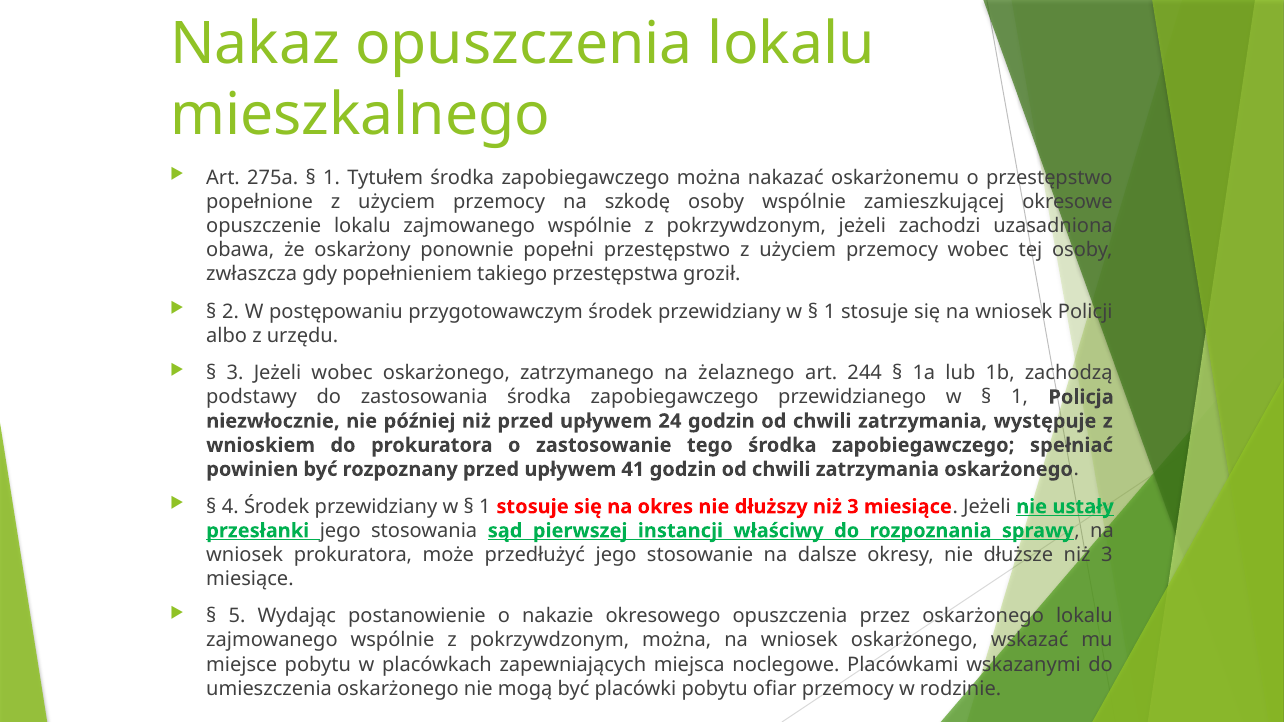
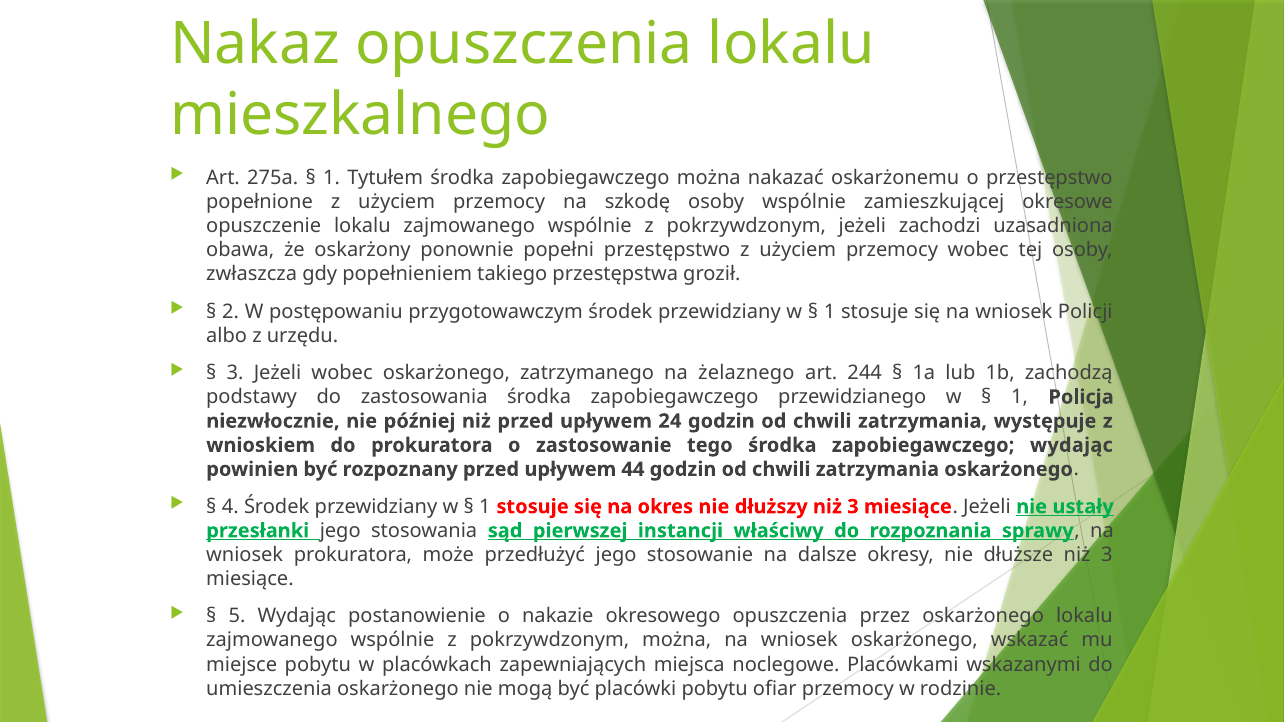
zapobiegawczego spełniać: spełniać -> wydając (1071, 445)
41: 41 -> 44 (633, 469)
